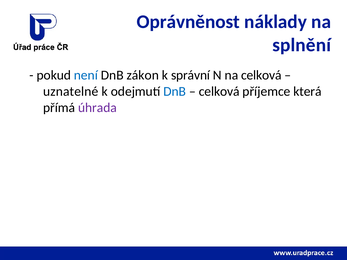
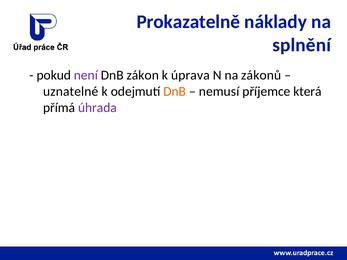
Oprávněnost: Oprávněnost -> Prokazatelně (188, 22)
není colour: blue -> purple (86, 75)
správní: správní -> úprava (190, 75)
na celková: celková -> zákonů (261, 75)
DnB colour: blue -> orange (175, 92)
celková: celková -> nemusí (219, 92)
